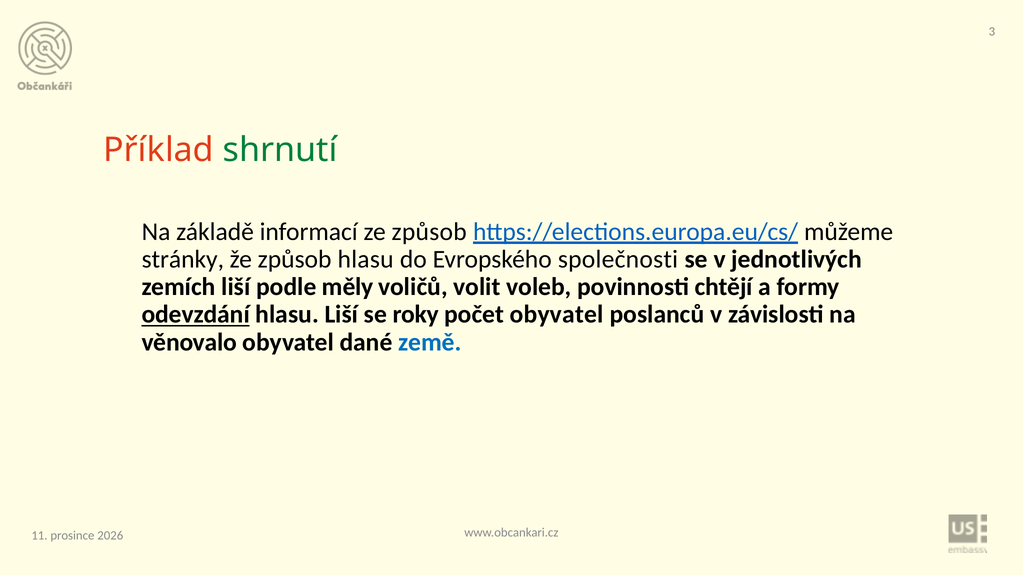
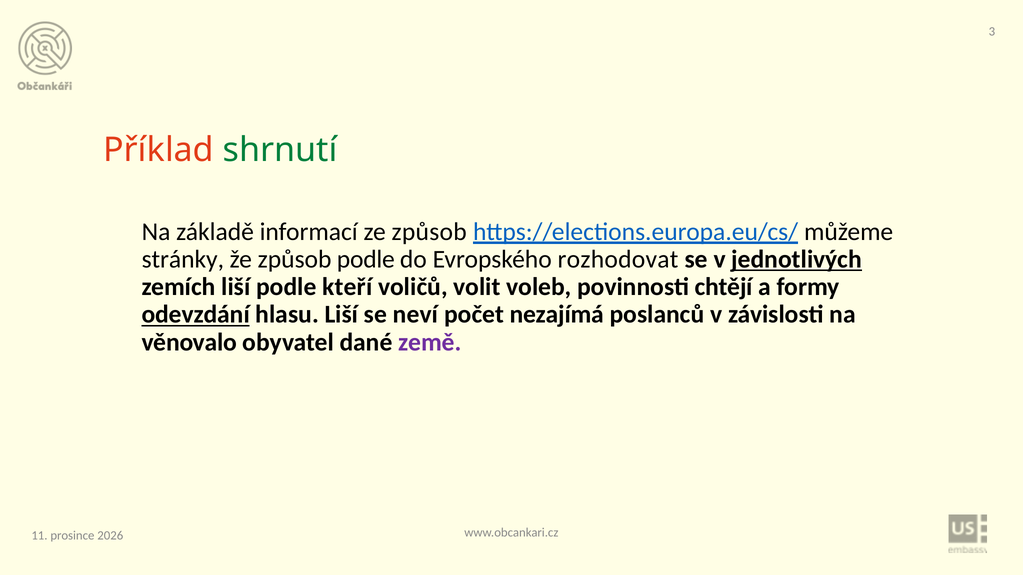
způsob hlasu: hlasu -> podle (366, 260)
společnosti: společnosti -> rozhodovat (618, 260)
jednotlivých underline: none -> present (797, 260)
měly: měly -> kteří (347, 287)
roky: roky -> neví (416, 315)
počet obyvatel: obyvatel -> nezajímá (557, 315)
země colour: blue -> purple (430, 342)
